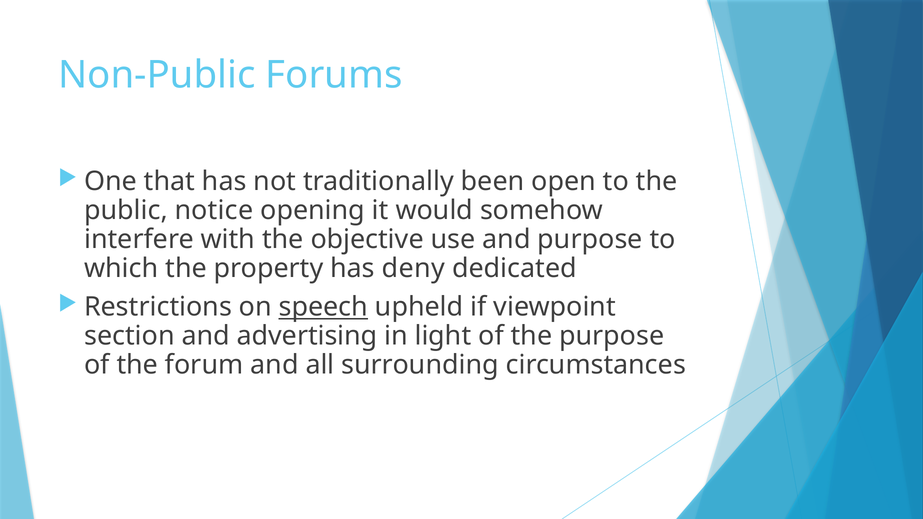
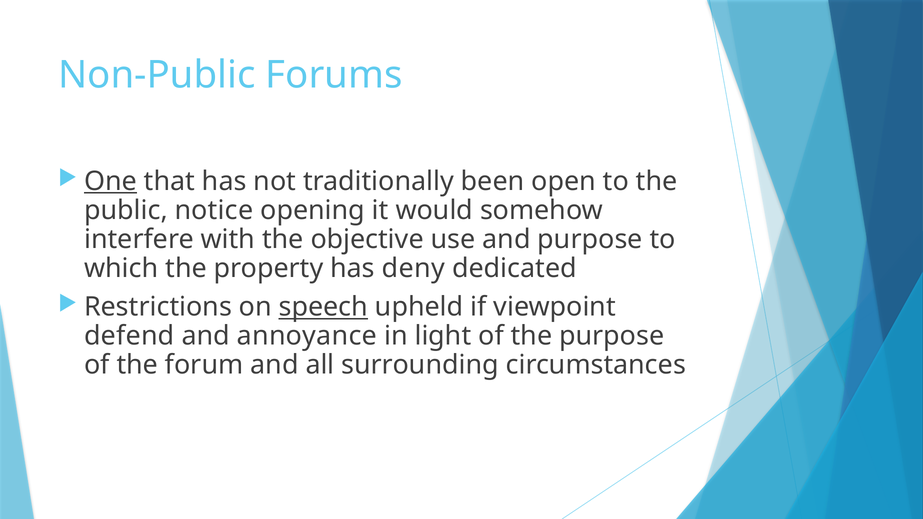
One underline: none -> present (111, 181)
section: section -> defend (129, 336)
advertising: advertising -> annoyance (307, 336)
